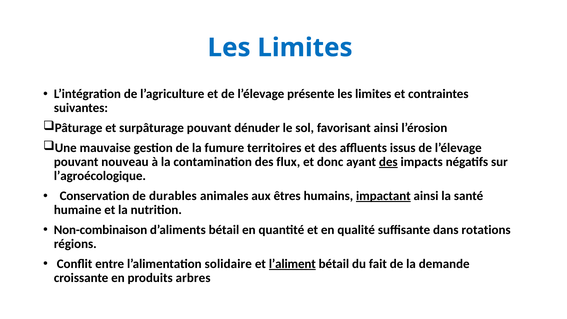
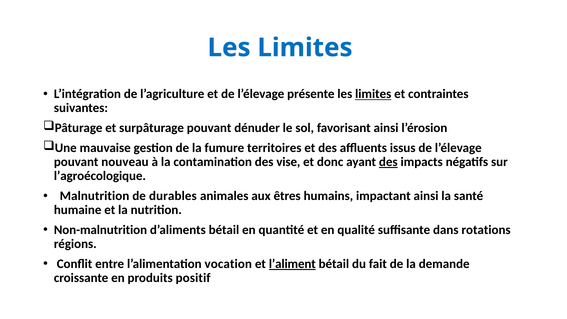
limites underline: none -> present (373, 94)
flux: flux -> vise (288, 162)
Conservation: Conservation -> Malnutrition (94, 196)
impactant underline: present -> none (383, 196)
Non-combinaison: Non-combinaison -> Non-malnutrition (100, 230)
solidaire: solidaire -> vocation (228, 264)
arbres: arbres -> positif (193, 278)
